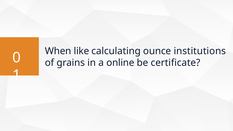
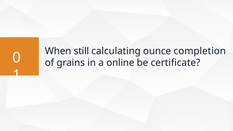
like: like -> still (81, 51)
institutions: institutions -> completion (200, 51)
